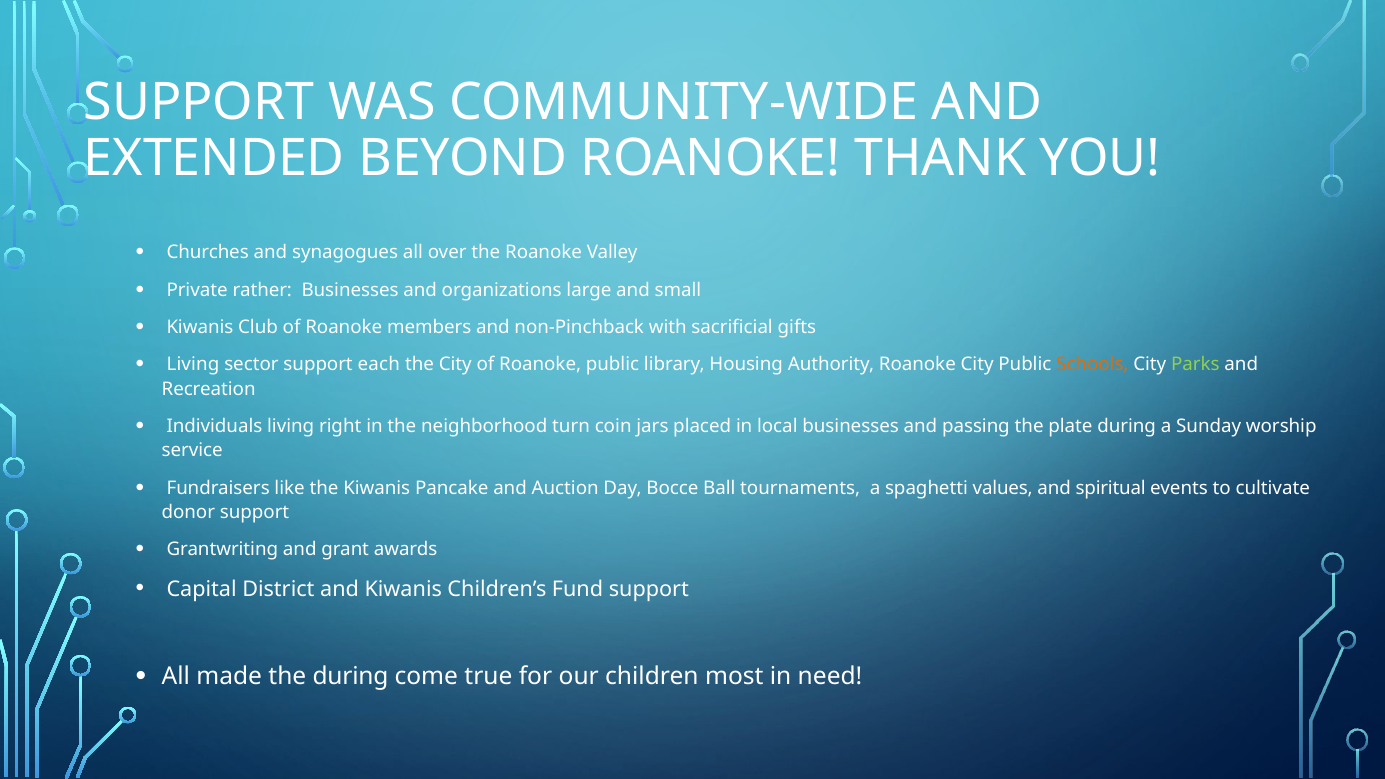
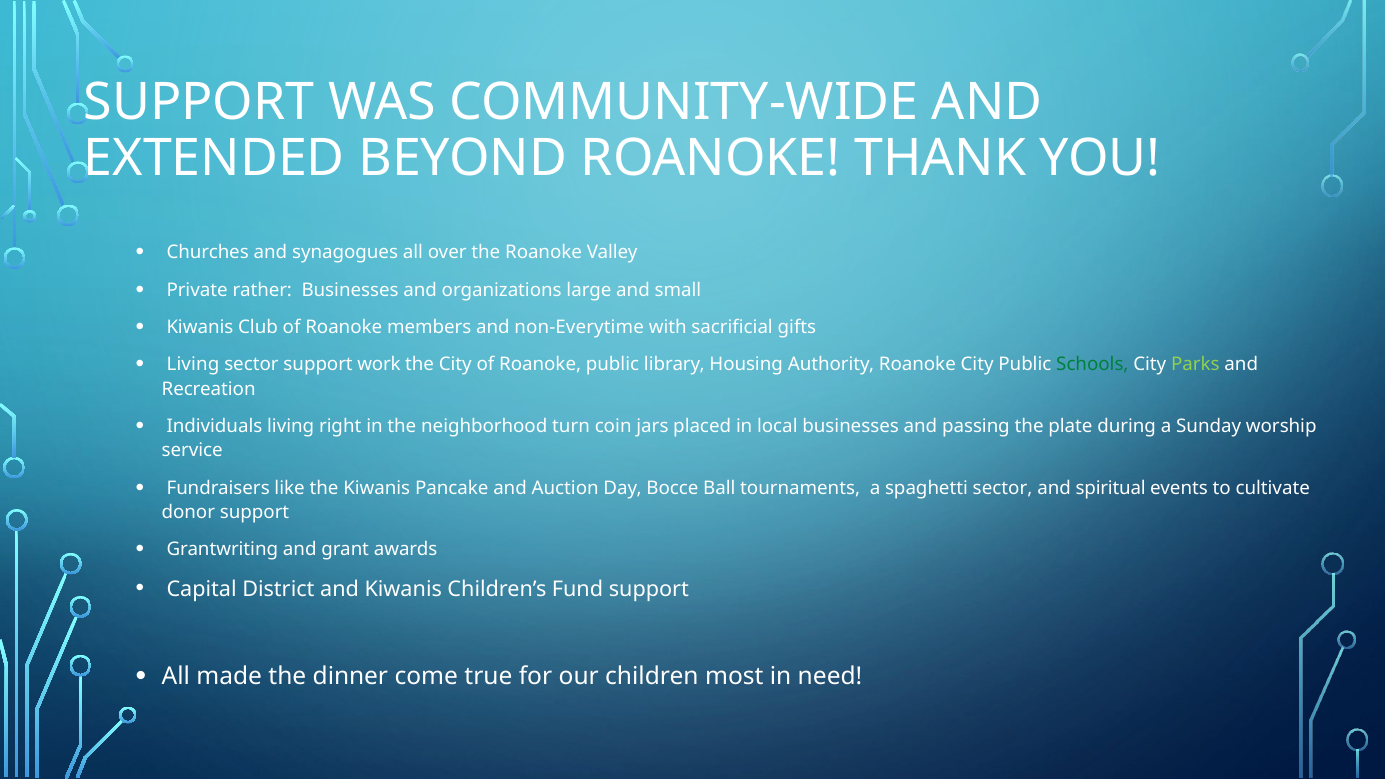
non-Pinchback: non-Pinchback -> non-Everytime (579, 327)
each: each -> work (379, 365)
Schools colour: orange -> green (1092, 365)
spaghetti values: values -> sector (1003, 488)
the during: during -> dinner (350, 676)
